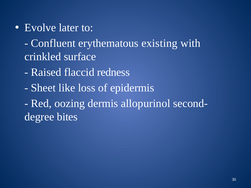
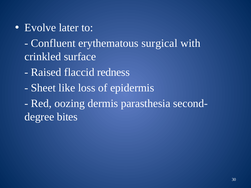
existing: existing -> surgical (159, 43)
allopurinol: allopurinol -> parasthesia (146, 104)
